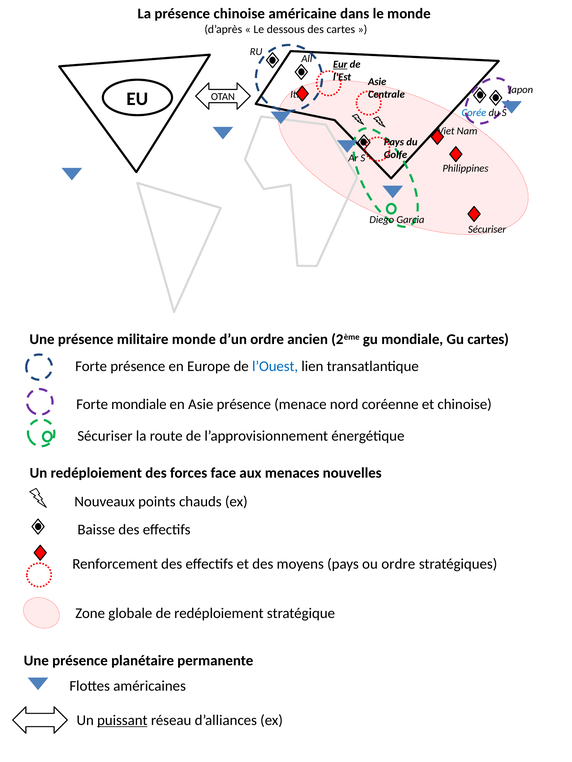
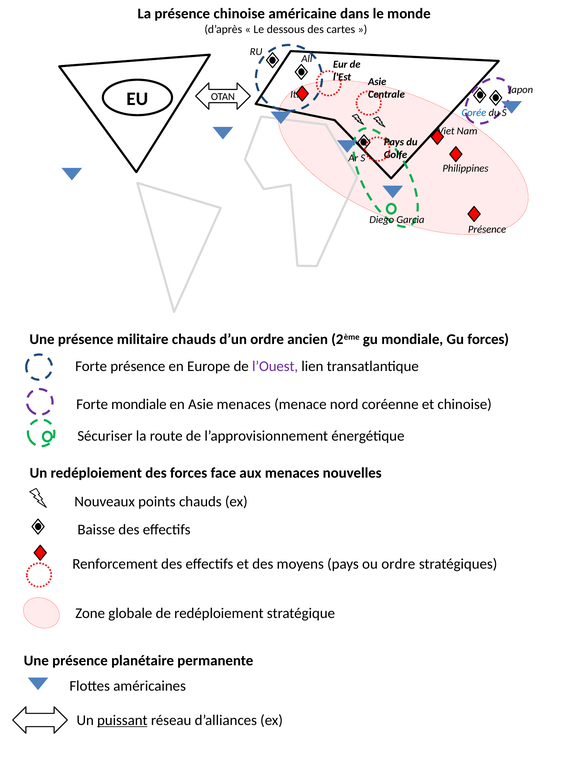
Eur underline: present -> none (340, 64)
Sécuriser: Sécuriser -> Présence (487, 229)
militaire monde: monde -> chauds (194, 340)
Gu cartes: cartes -> forces (488, 340)
l’Ouest colour: blue -> purple (275, 367)
Asie présence: présence -> menaces (244, 405)
